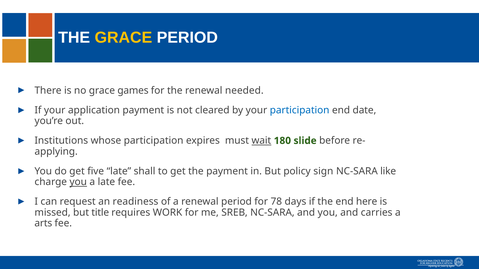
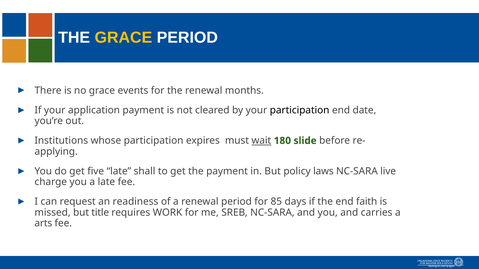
games: games -> events (133, 91)
needed: needed -> months (244, 91)
participation colour: blue -> black (300, 110)
sign: sign -> laws (323, 171)
like: like -> live (388, 171)
you underline: present -> none (78, 182)
78: 78 -> 85 (276, 202)
here: here -> faith (367, 202)
